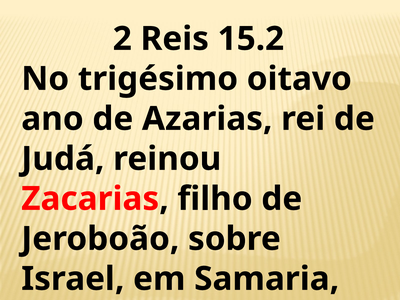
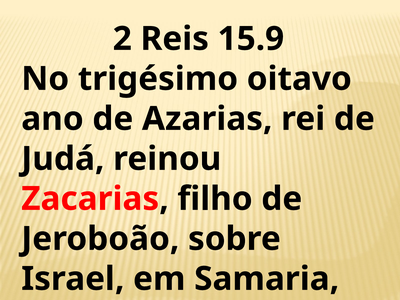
15.2: 15.2 -> 15.9 (251, 39)
